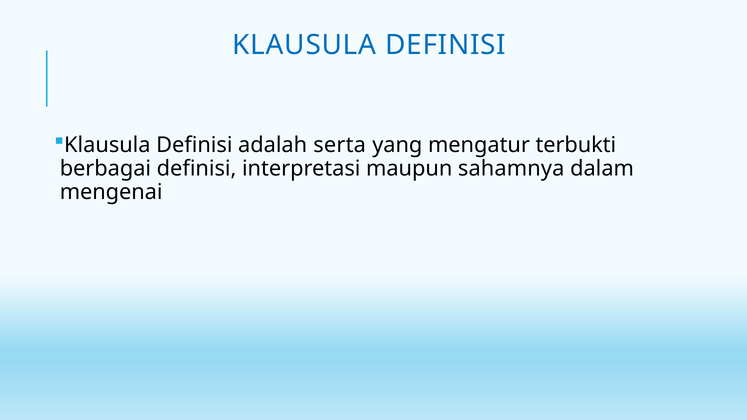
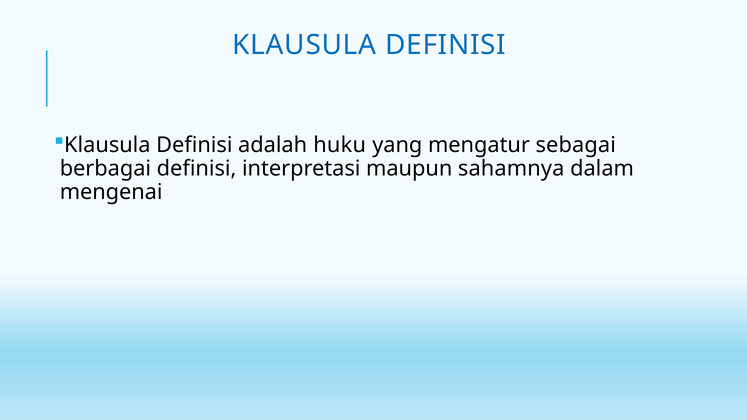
serta: serta -> huku (340, 145)
terbukti: terbukti -> sebagai (576, 145)
